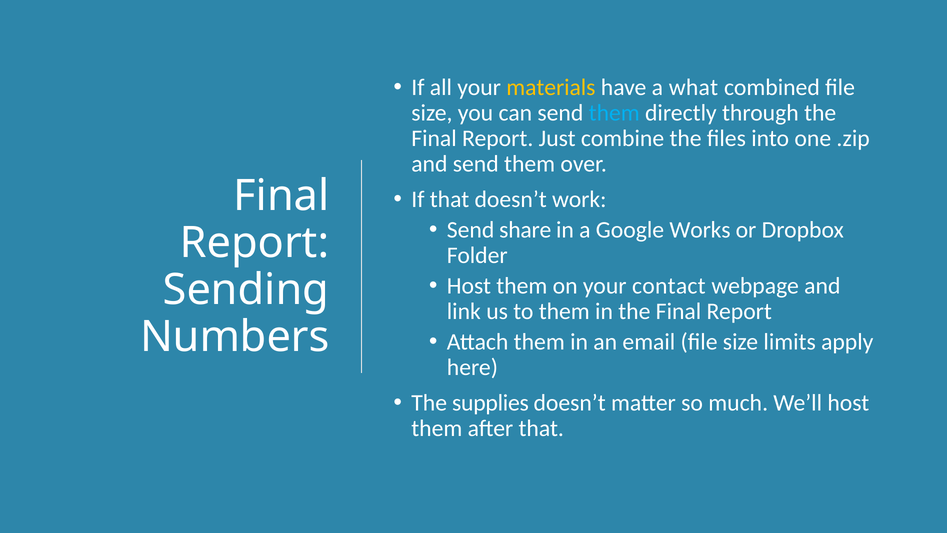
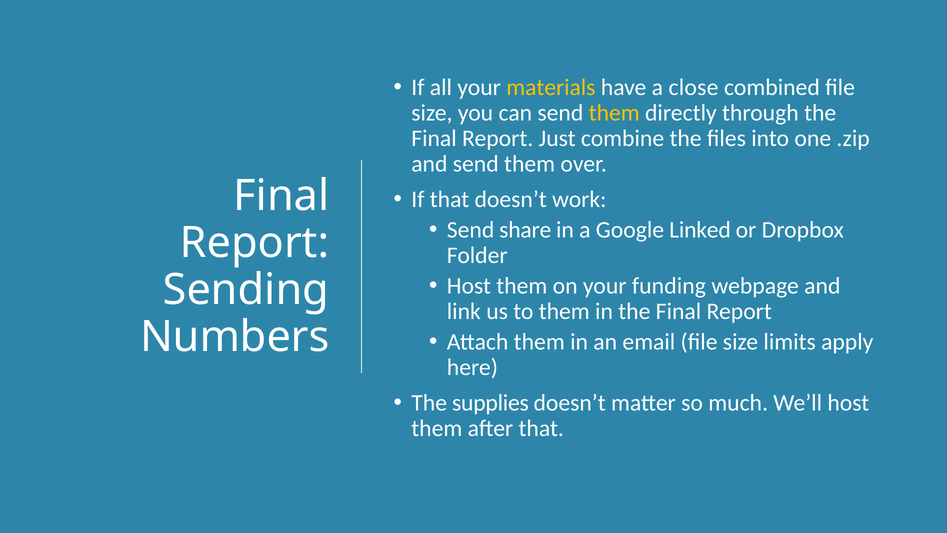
what: what -> close (693, 87)
them colour: light blue -> yellow (614, 113)
Works: Works -> Linked (700, 230)
contact: contact -> funding (669, 286)
